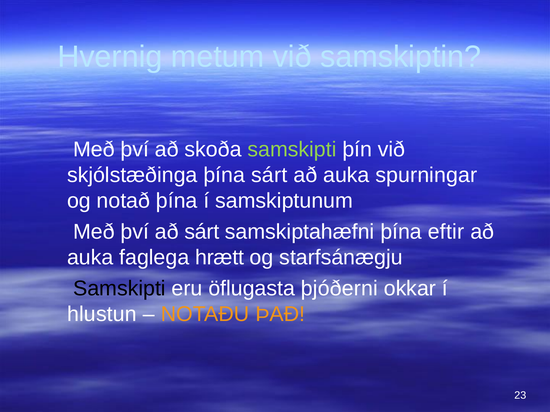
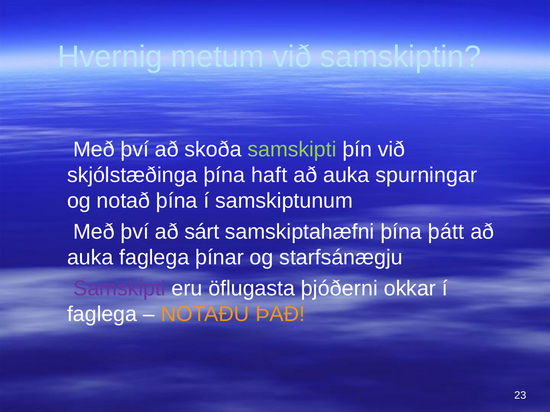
þína sárt: sárt -> haft (269, 175)
eftir: eftir -> þátt (446, 232)
hrætt: hrætt -> þínar (219, 258)
Samskipti colour: black -> purple (119, 289)
hlustun: hlustun -> faglega (102, 314)
